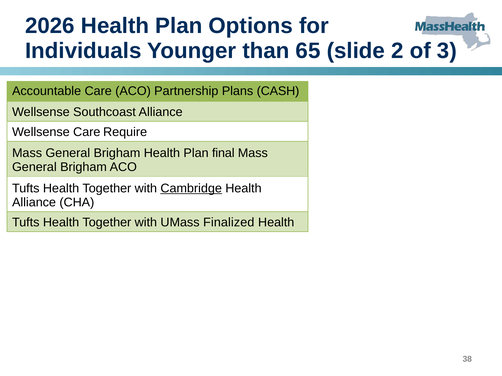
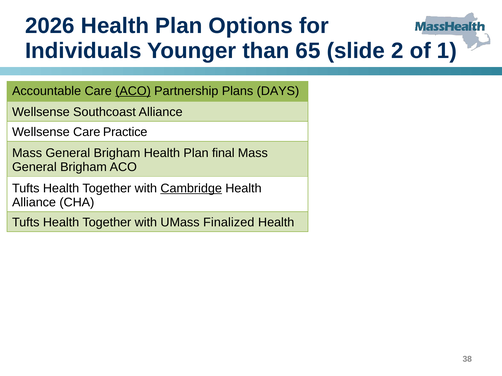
3: 3 -> 1 (447, 51)
ACO underline: none -> present (133, 91)
CASH: CASH -> DAYS (278, 91)
Require: Require -> Practice (125, 132)
